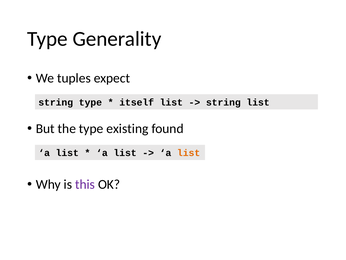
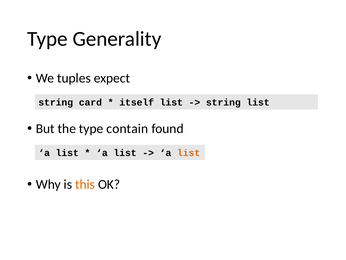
string type: type -> card (90, 102)
existing: existing -> contain (127, 128)
this colour: purple -> orange (85, 184)
